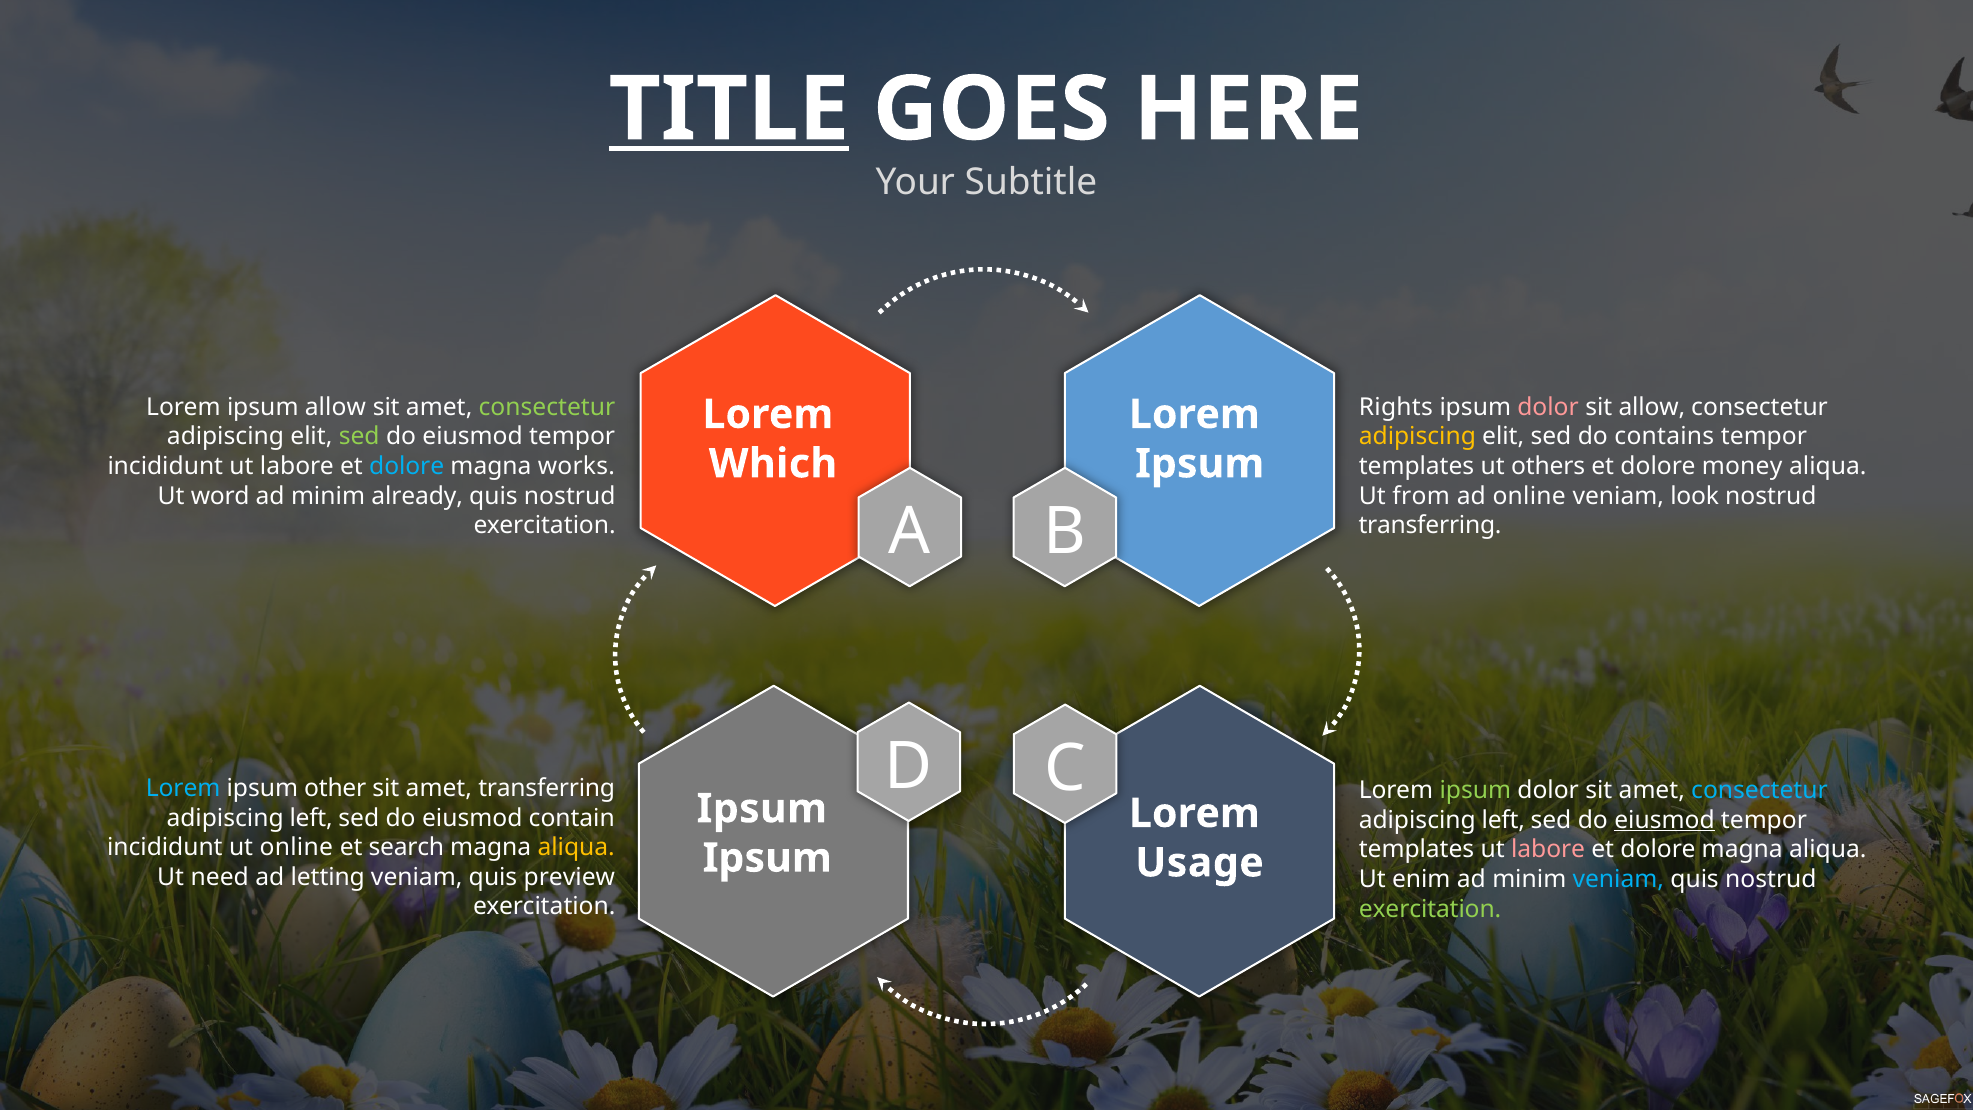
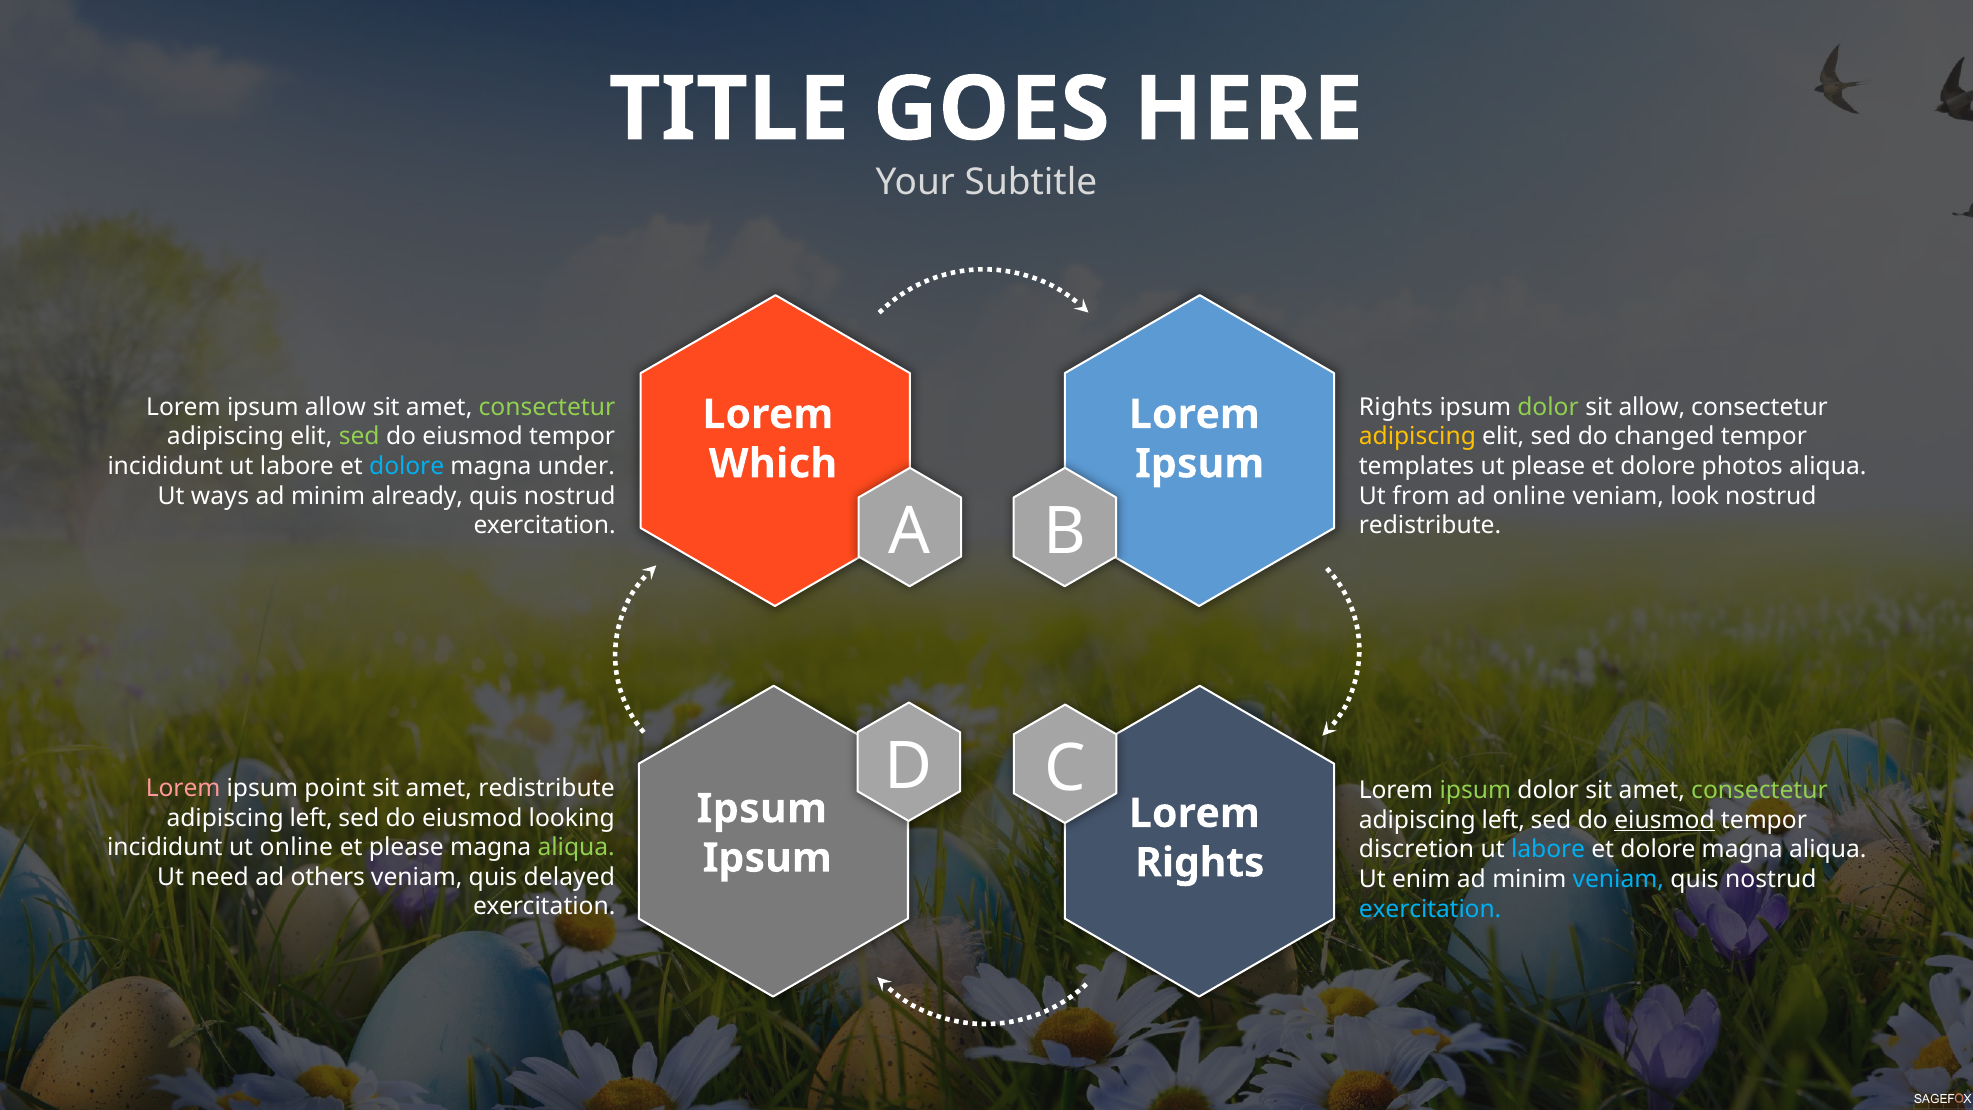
TITLE underline: present -> none (729, 110)
dolor colour: pink -> light green (1548, 407)
contains: contains -> changed (1664, 437)
works: works -> under (576, 466)
ut others: others -> please (1548, 466)
money: money -> photos (1742, 466)
word: word -> ways (220, 496)
transferring: transferring -> redistribute (1430, 525)
Lorem colour: light blue -> pink (183, 788)
other: other -> point (335, 788)
amet transferring: transferring -> redistribute (547, 788)
consectetur colour: light blue -> light green (1759, 790)
contain: contain -> looking (572, 818)
et search: search -> please (406, 847)
aliqua colour: yellow -> light green (576, 847)
templates: templates -> discretion (1416, 850)
labore colour: pink -> light blue (1548, 850)
Usage: Usage -> Rights (1200, 863)
letting: letting -> others (328, 877)
preview: preview -> delayed (569, 877)
exercitation colour: light green -> light blue (1430, 909)
